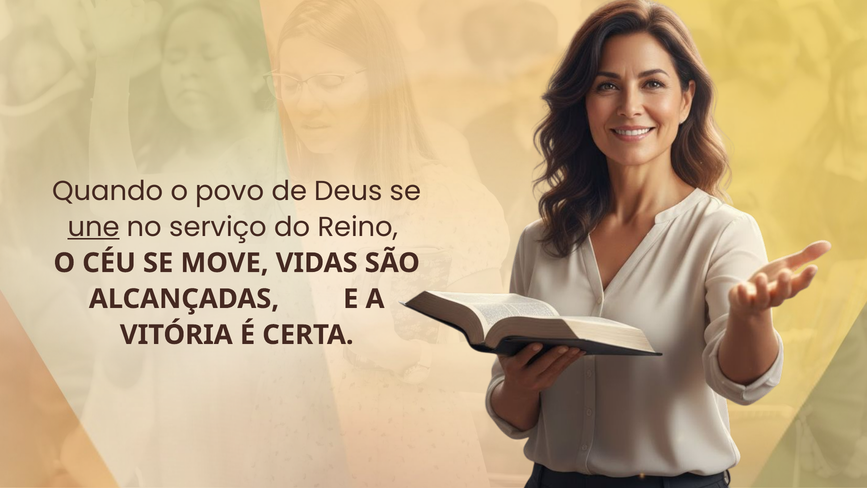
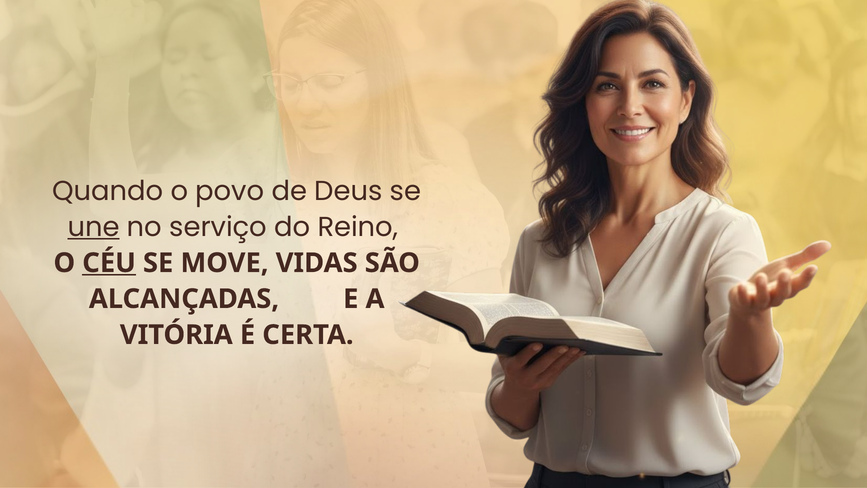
CÉU underline: none -> present (109, 263)
